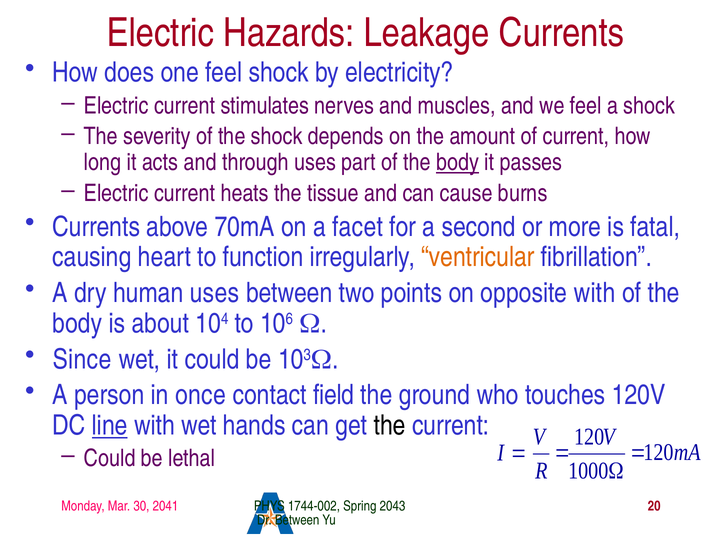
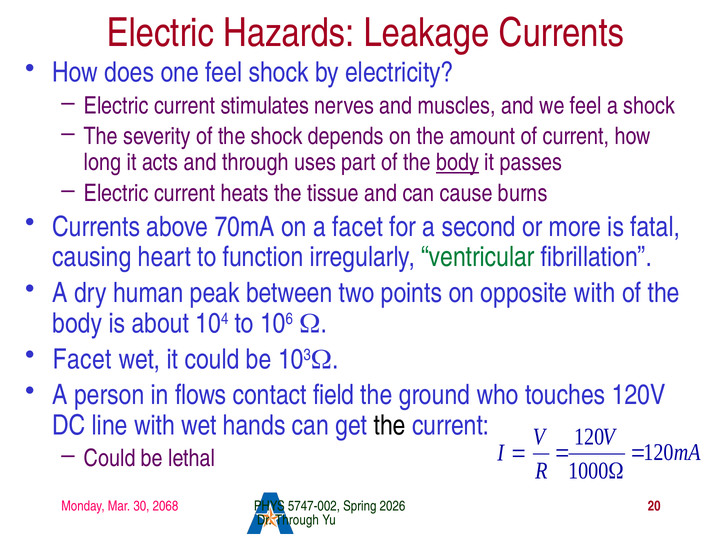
ventricular colour: orange -> green (478, 257)
human uses: uses -> peak (215, 293)
Since: Since -> Facet (82, 360)
once: once -> flows (201, 396)
line underline: present -> none (110, 426)
2041: 2041 -> 2068 (165, 506)
1744-002: 1744-002 -> 5747-002 (314, 506)
2043: 2043 -> 2026 (393, 506)
Dr Between: Between -> Through (297, 520)
